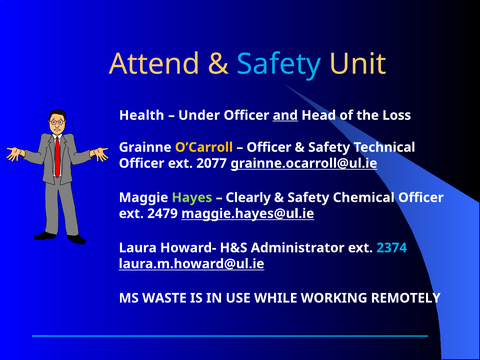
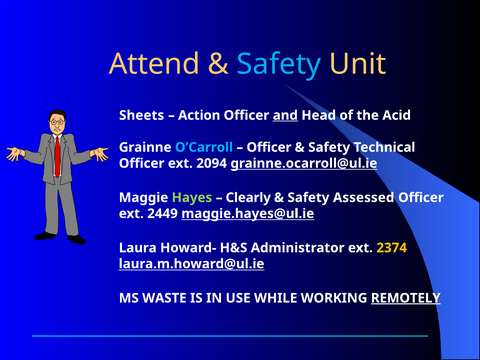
Health: Health -> Sheets (142, 115)
Under: Under -> Action (199, 115)
Loss: Loss -> Acid (397, 115)
O’Carroll colour: yellow -> light blue (204, 147)
2077: 2077 -> 2094 (212, 163)
Chemical: Chemical -> Assessed (364, 198)
2479: 2479 -> 2449 (163, 214)
2374 colour: light blue -> yellow (392, 248)
REMOTELY underline: none -> present (406, 298)
